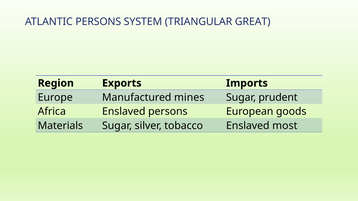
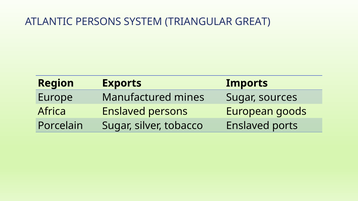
prudent: prudent -> sources (278, 98)
Materials: Materials -> Porcelain (60, 126)
most: most -> ports (285, 126)
